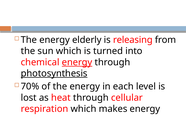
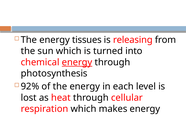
elderly: elderly -> tissues (87, 40)
photosynthesis underline: present -> none (54, 73)
70%: 70% -> 92% (30, 86)
